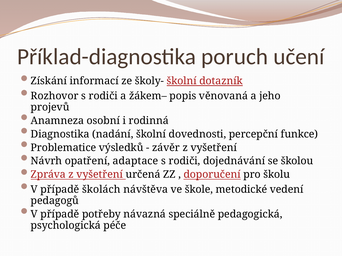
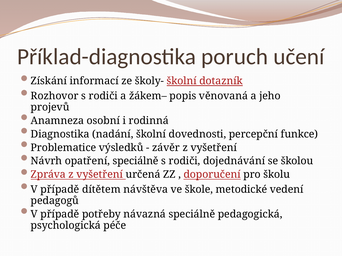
opatření adaptace: adaptace -> speciálně (136, 161)
školách: školách -> dítětem (101, 190)
